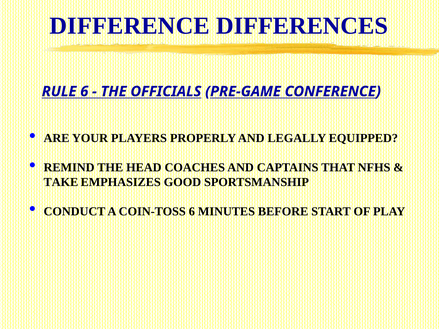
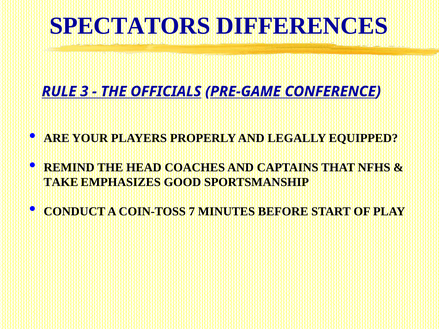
DIFFERENCE: DIFFERENCE -> SPECTATORS (130, 26)
RULE 6: 6 -> 3 (84, 92)
COIN-TOSS 6: 6 -> 7 (192, 212)
